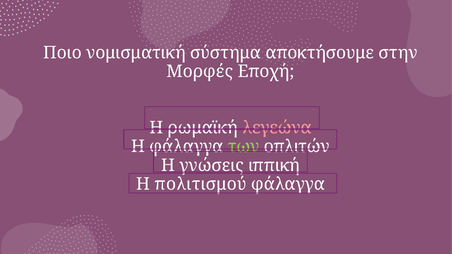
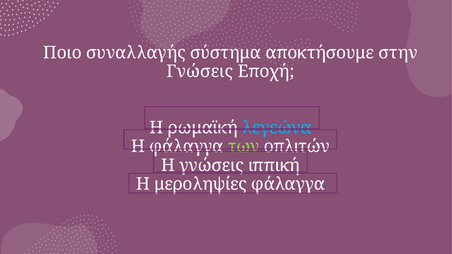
νομισματική: νομισματική -> συναλλαγής (136, 53)
Μορφές: Μορφές -> Γνώσεις (200, 72)
λεγεώνα colour: pink -> light blue (277, 128)
πολιτισμού: πολιτισμού -> μεροληψίες (201, 184)
